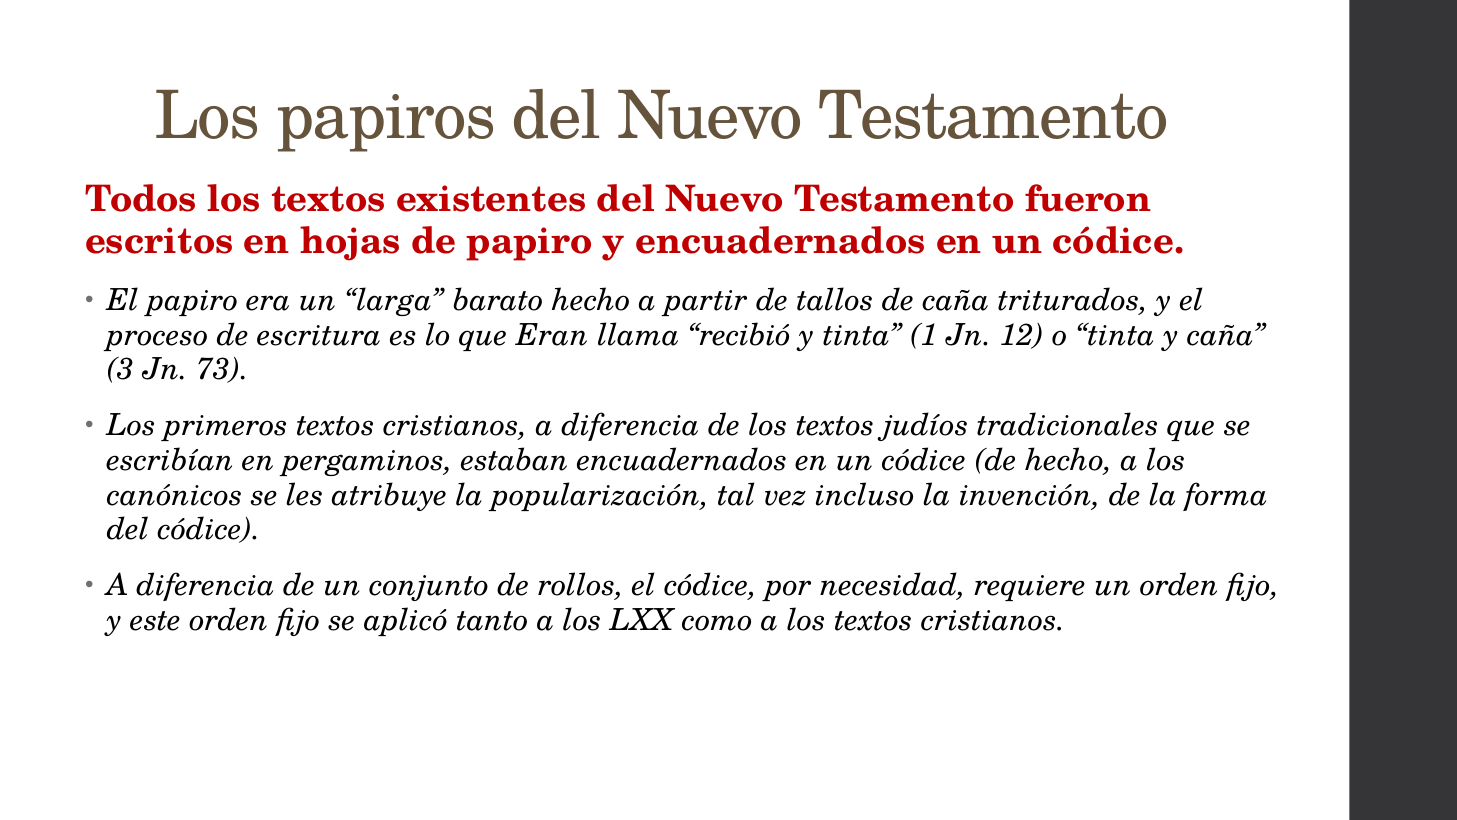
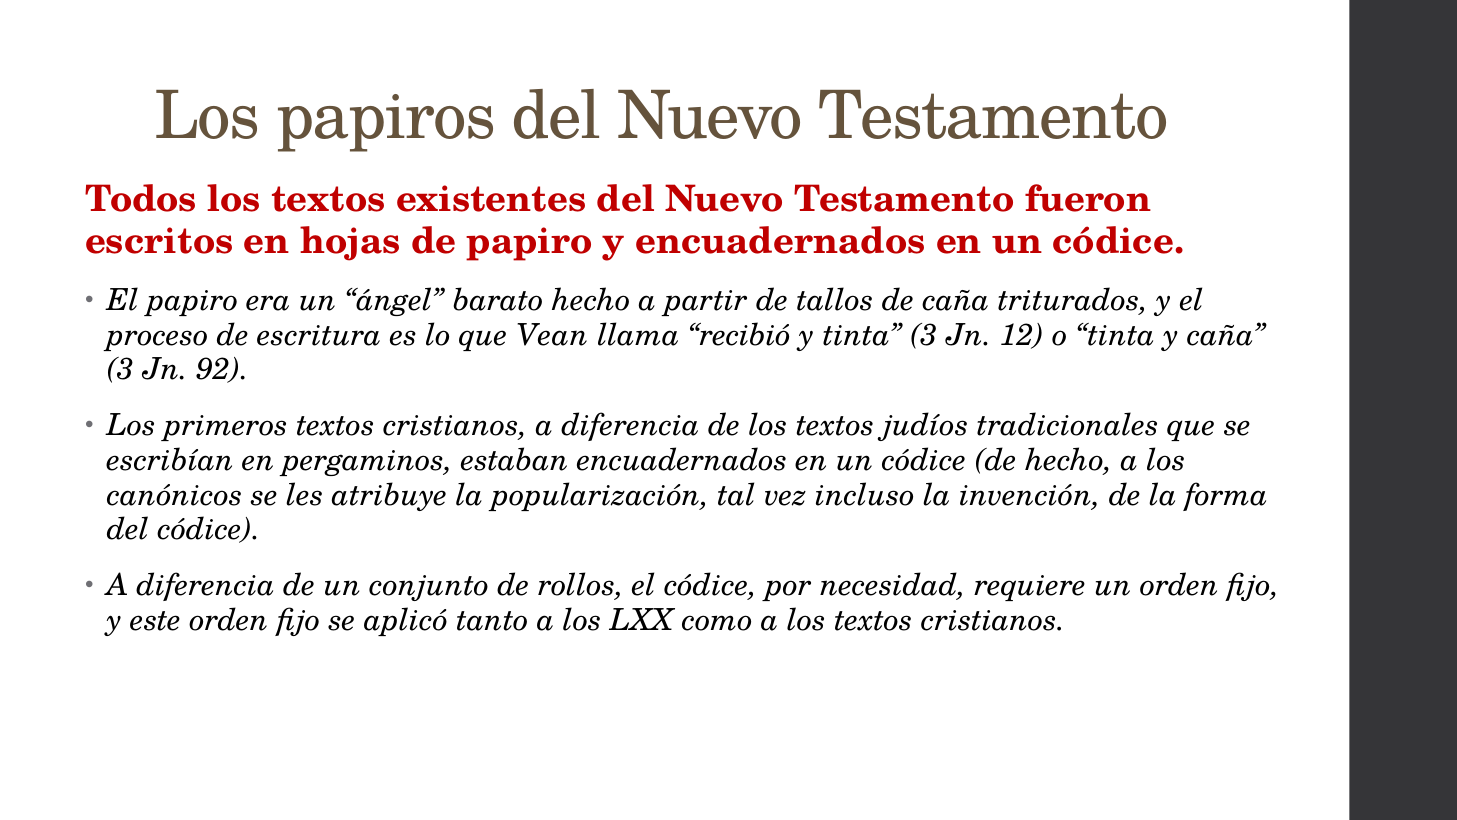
larga: larga -> ángel (395, 300)
Eran: Eran -> Vean (552, 335)
tinta 1: 1 -> 3 (924, 335)
73: 73 -> 92 (223, 370)
